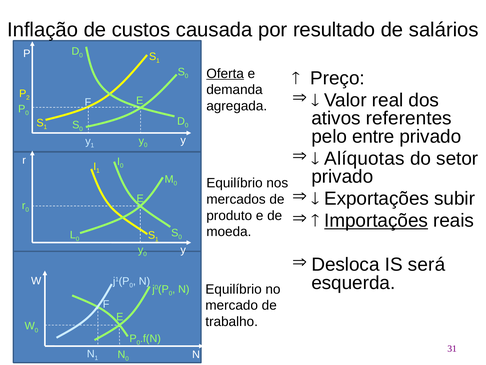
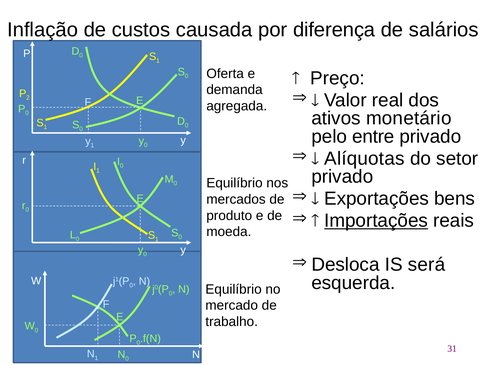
resultado: resultado -> diferença (334, 30)
Oferta underline: present -> none (225, 73)
referentes: referentes -> monetário (409, 118)
subir: subir -> bens (455, 198)
